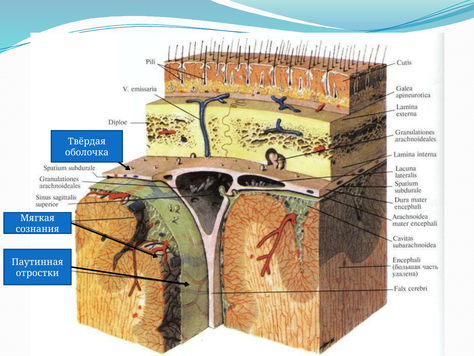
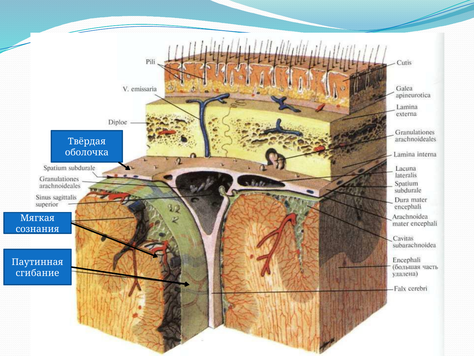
отростки: отростки -> сгибание (37, 273)
